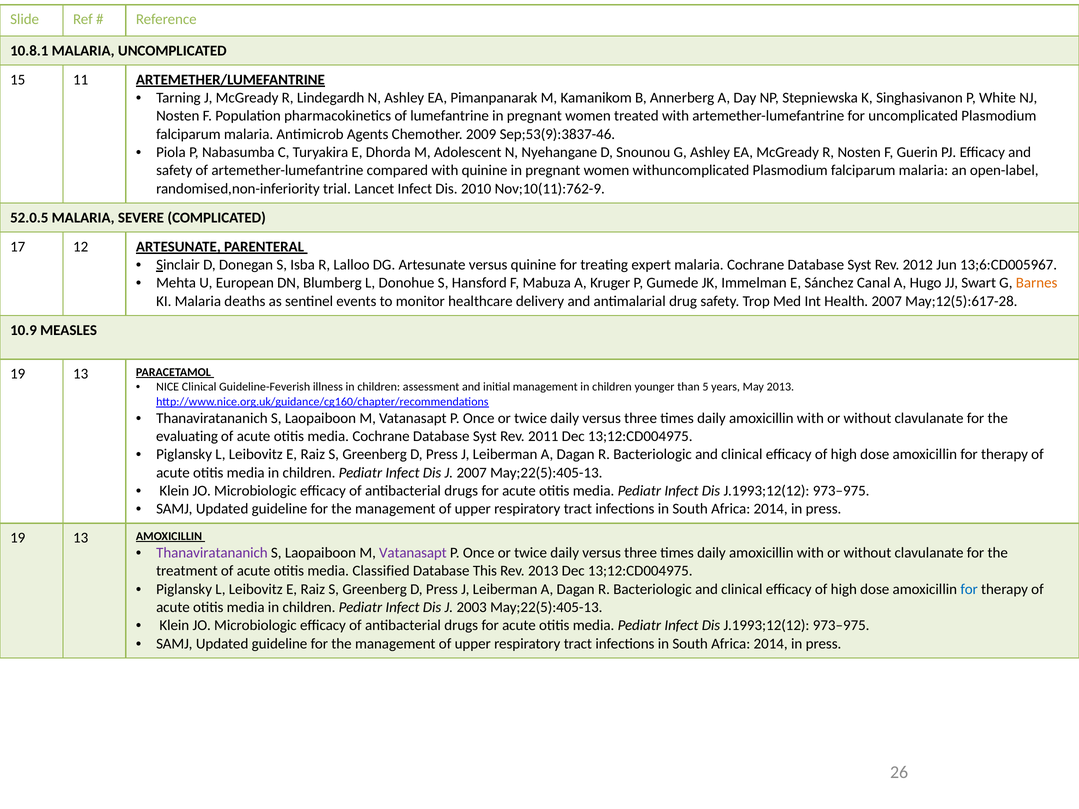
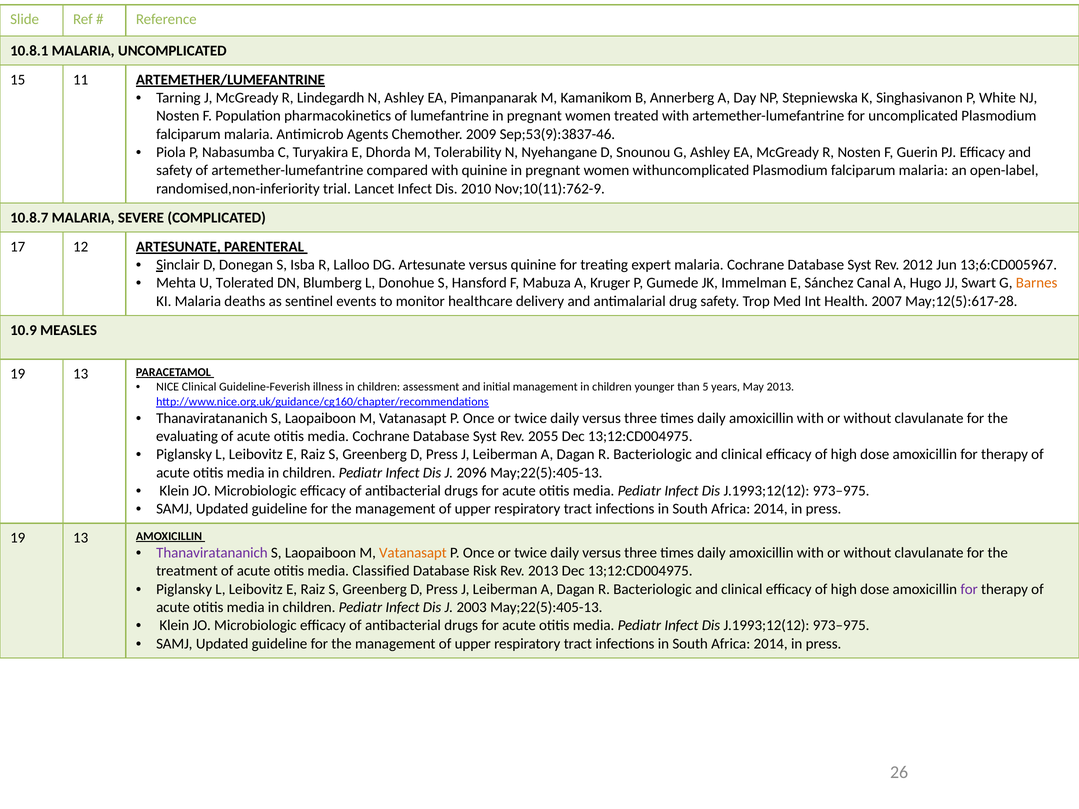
Adolescent: Adolescent -> Tolerability (468, 152)
52.0.5: 52.0.5 -> 10.8.7 (29, 218)
European: European -> Tolerated (245, 283)
2011: 2011 -> 2055 (543, 436)
J 2007: 2007 -> 2096 (472, 473)
Vatanasapt colour: purple -> orange (413, 553)
This: This -> Risk (485, 571)
for colour: blue -> purple (969, 589)
